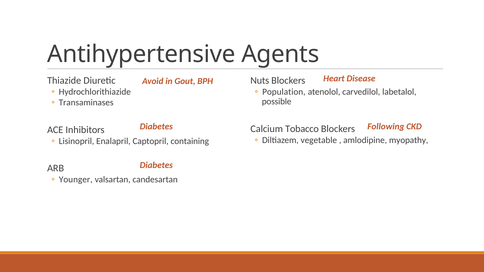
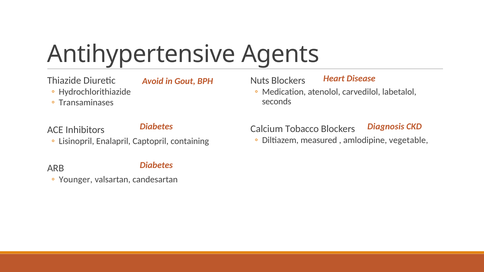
Population: Population -> Medication (284, 92)
possible: possible -> seconds (277, 102)
Following: Following -> Diagnosis (386, 127)
vegetable: vegetable -> measured (319, 140)
myopathy: myopathy -> vegetable (409, 140)
